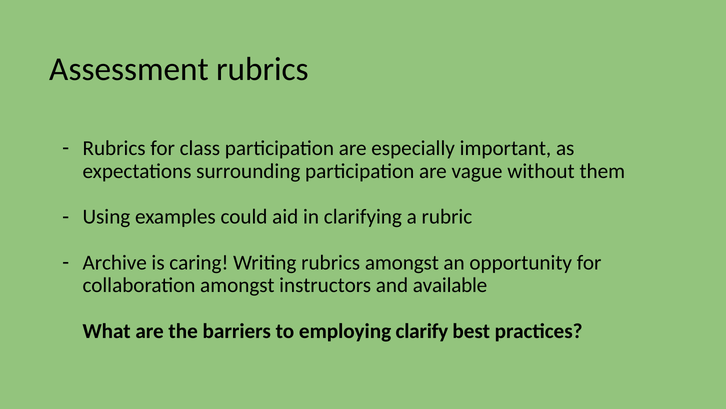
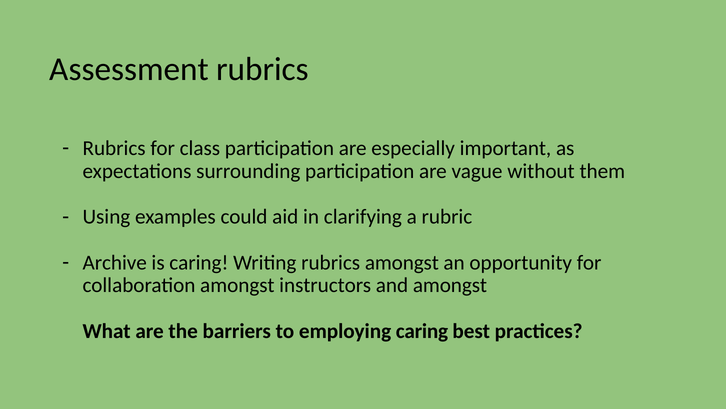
and available: available -> amongst (450, 285)
employing clarify: clarify -> caring (422, 331)
